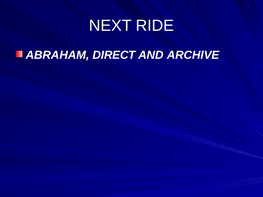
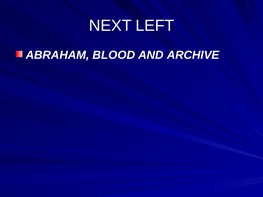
RIDE: RIDE -> LEFT (155, 26)
DIRECT: DIRECT -> BLOOD (114, 55)
